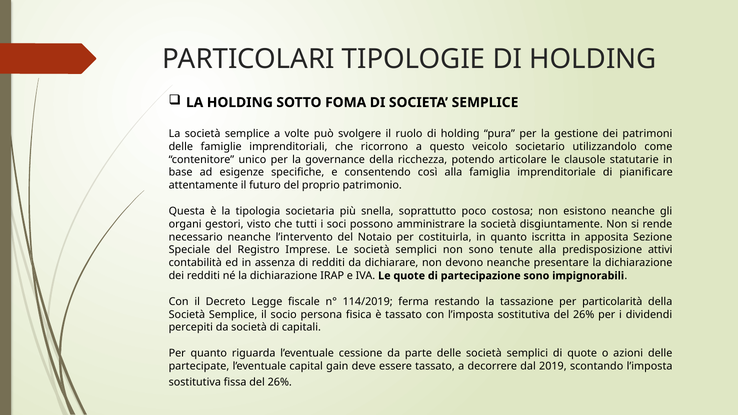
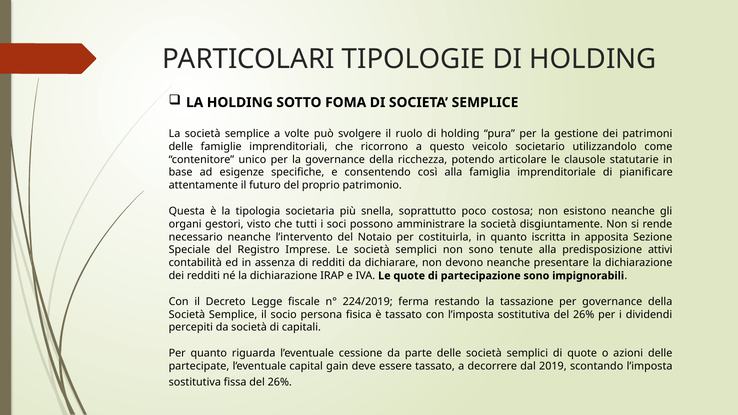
114/2019: 114/2019 -> 224/2019 (368, 302)
per particolarità: particolarità -> governance (612, 302)
